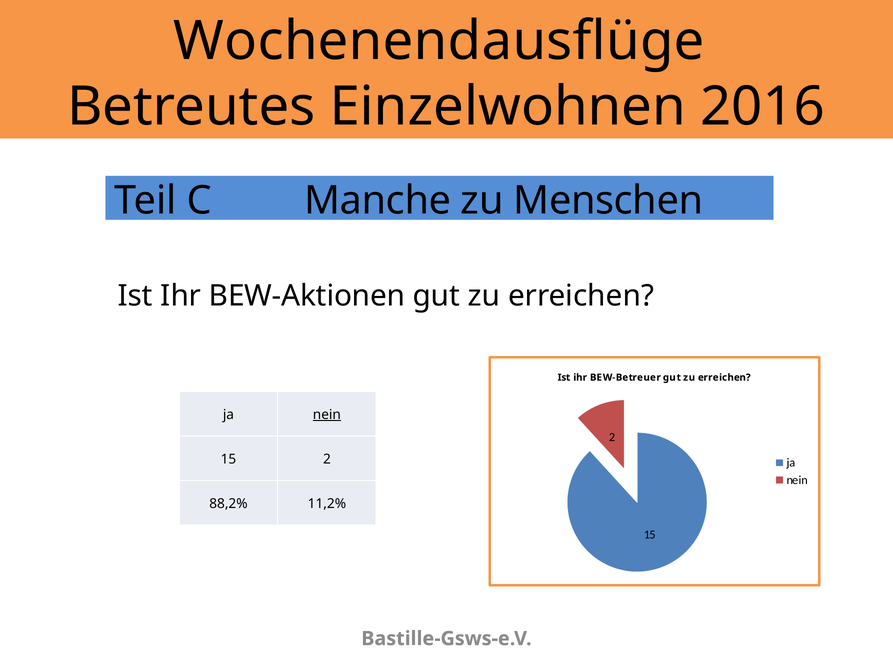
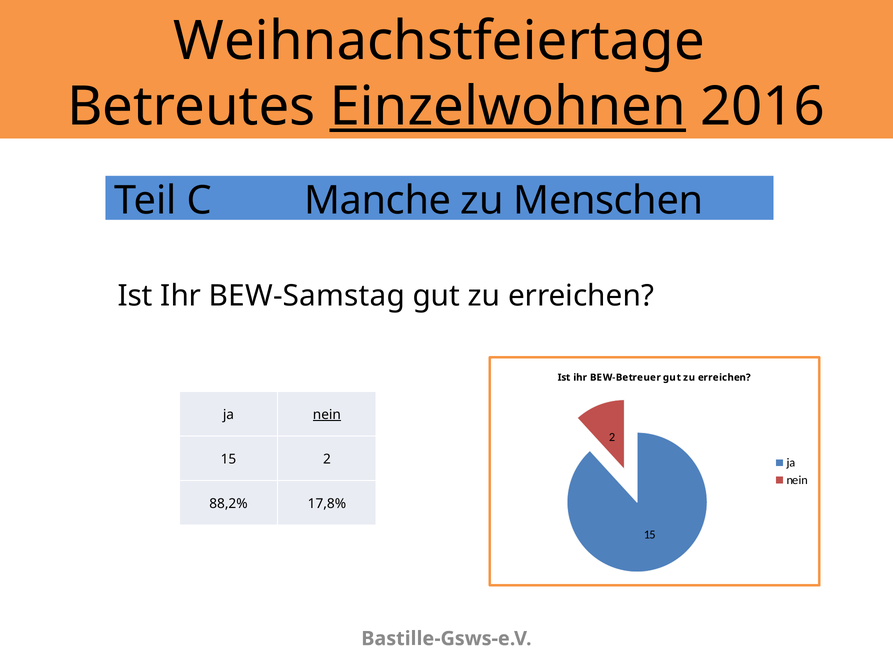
Wochenendausflüge: Wochenendausflüge -> Weihnachstfeiertage (439, 41)
Einzelwohnen underline: none -> present (508, 107)
BEW-Aktionen: BEW-Aktionen -> BEW-Samstag (307, 296)
11,2%: 11,2% -> 17,8% (327, 504)
